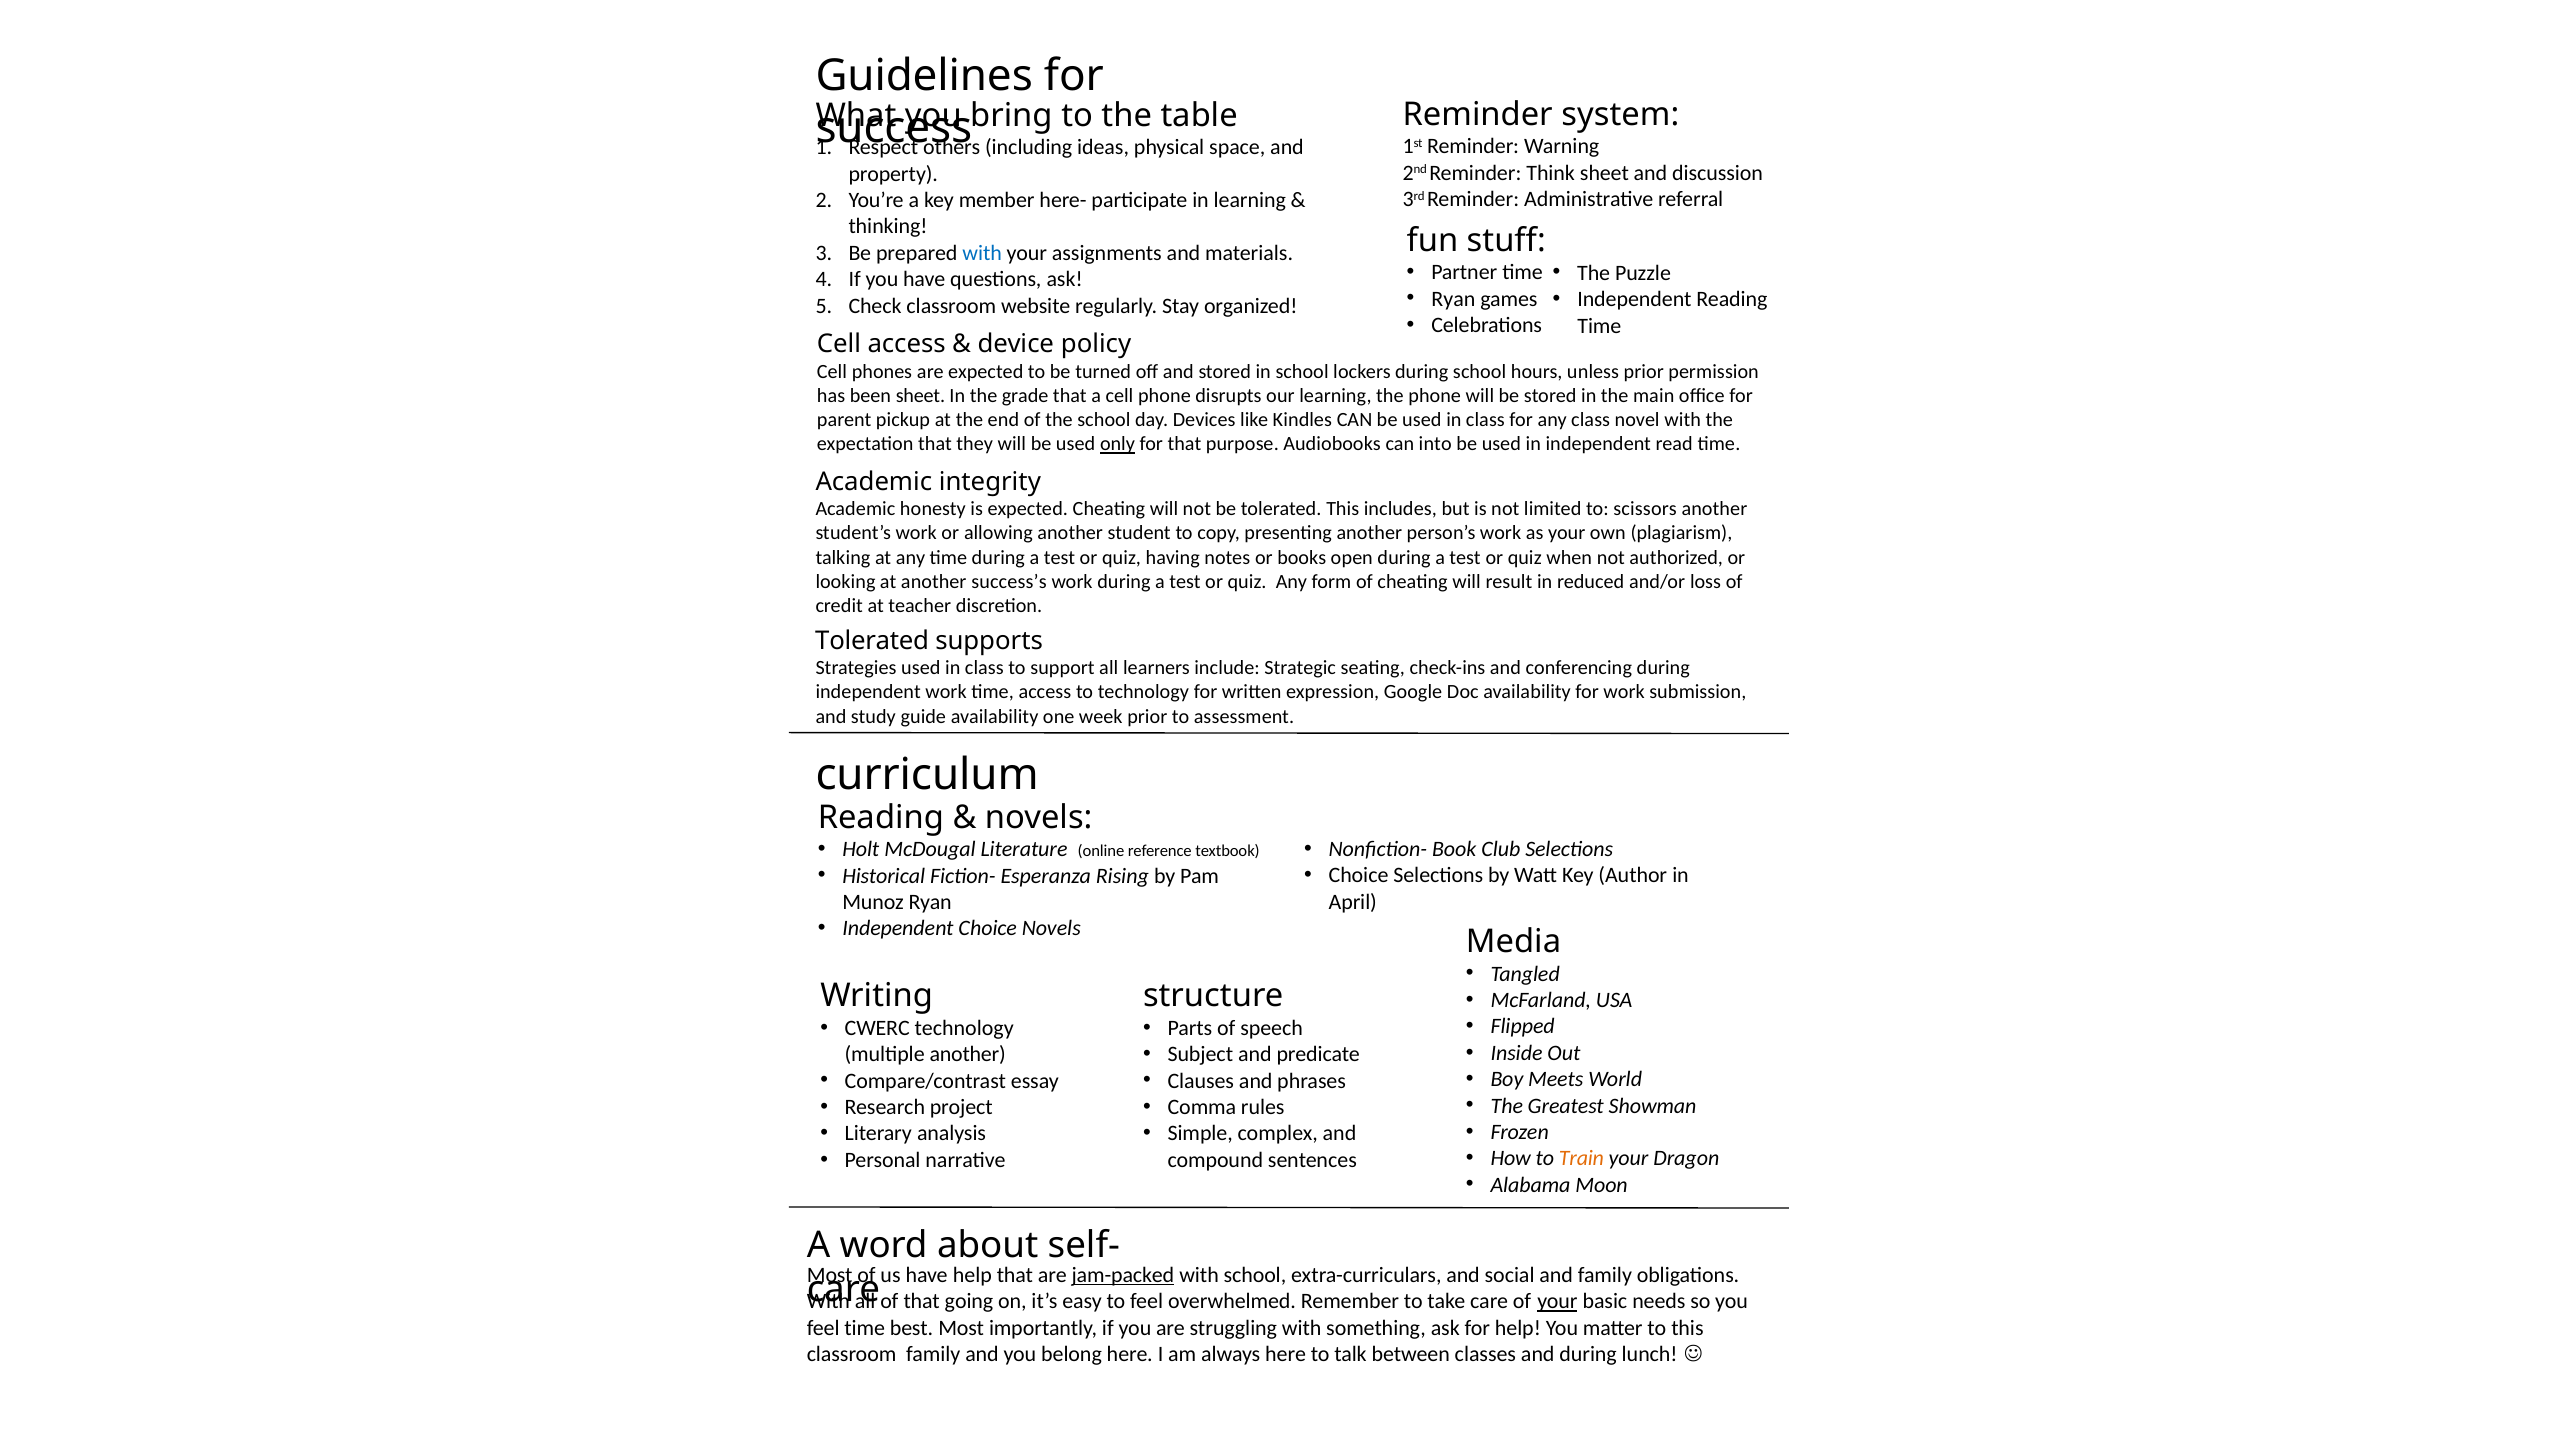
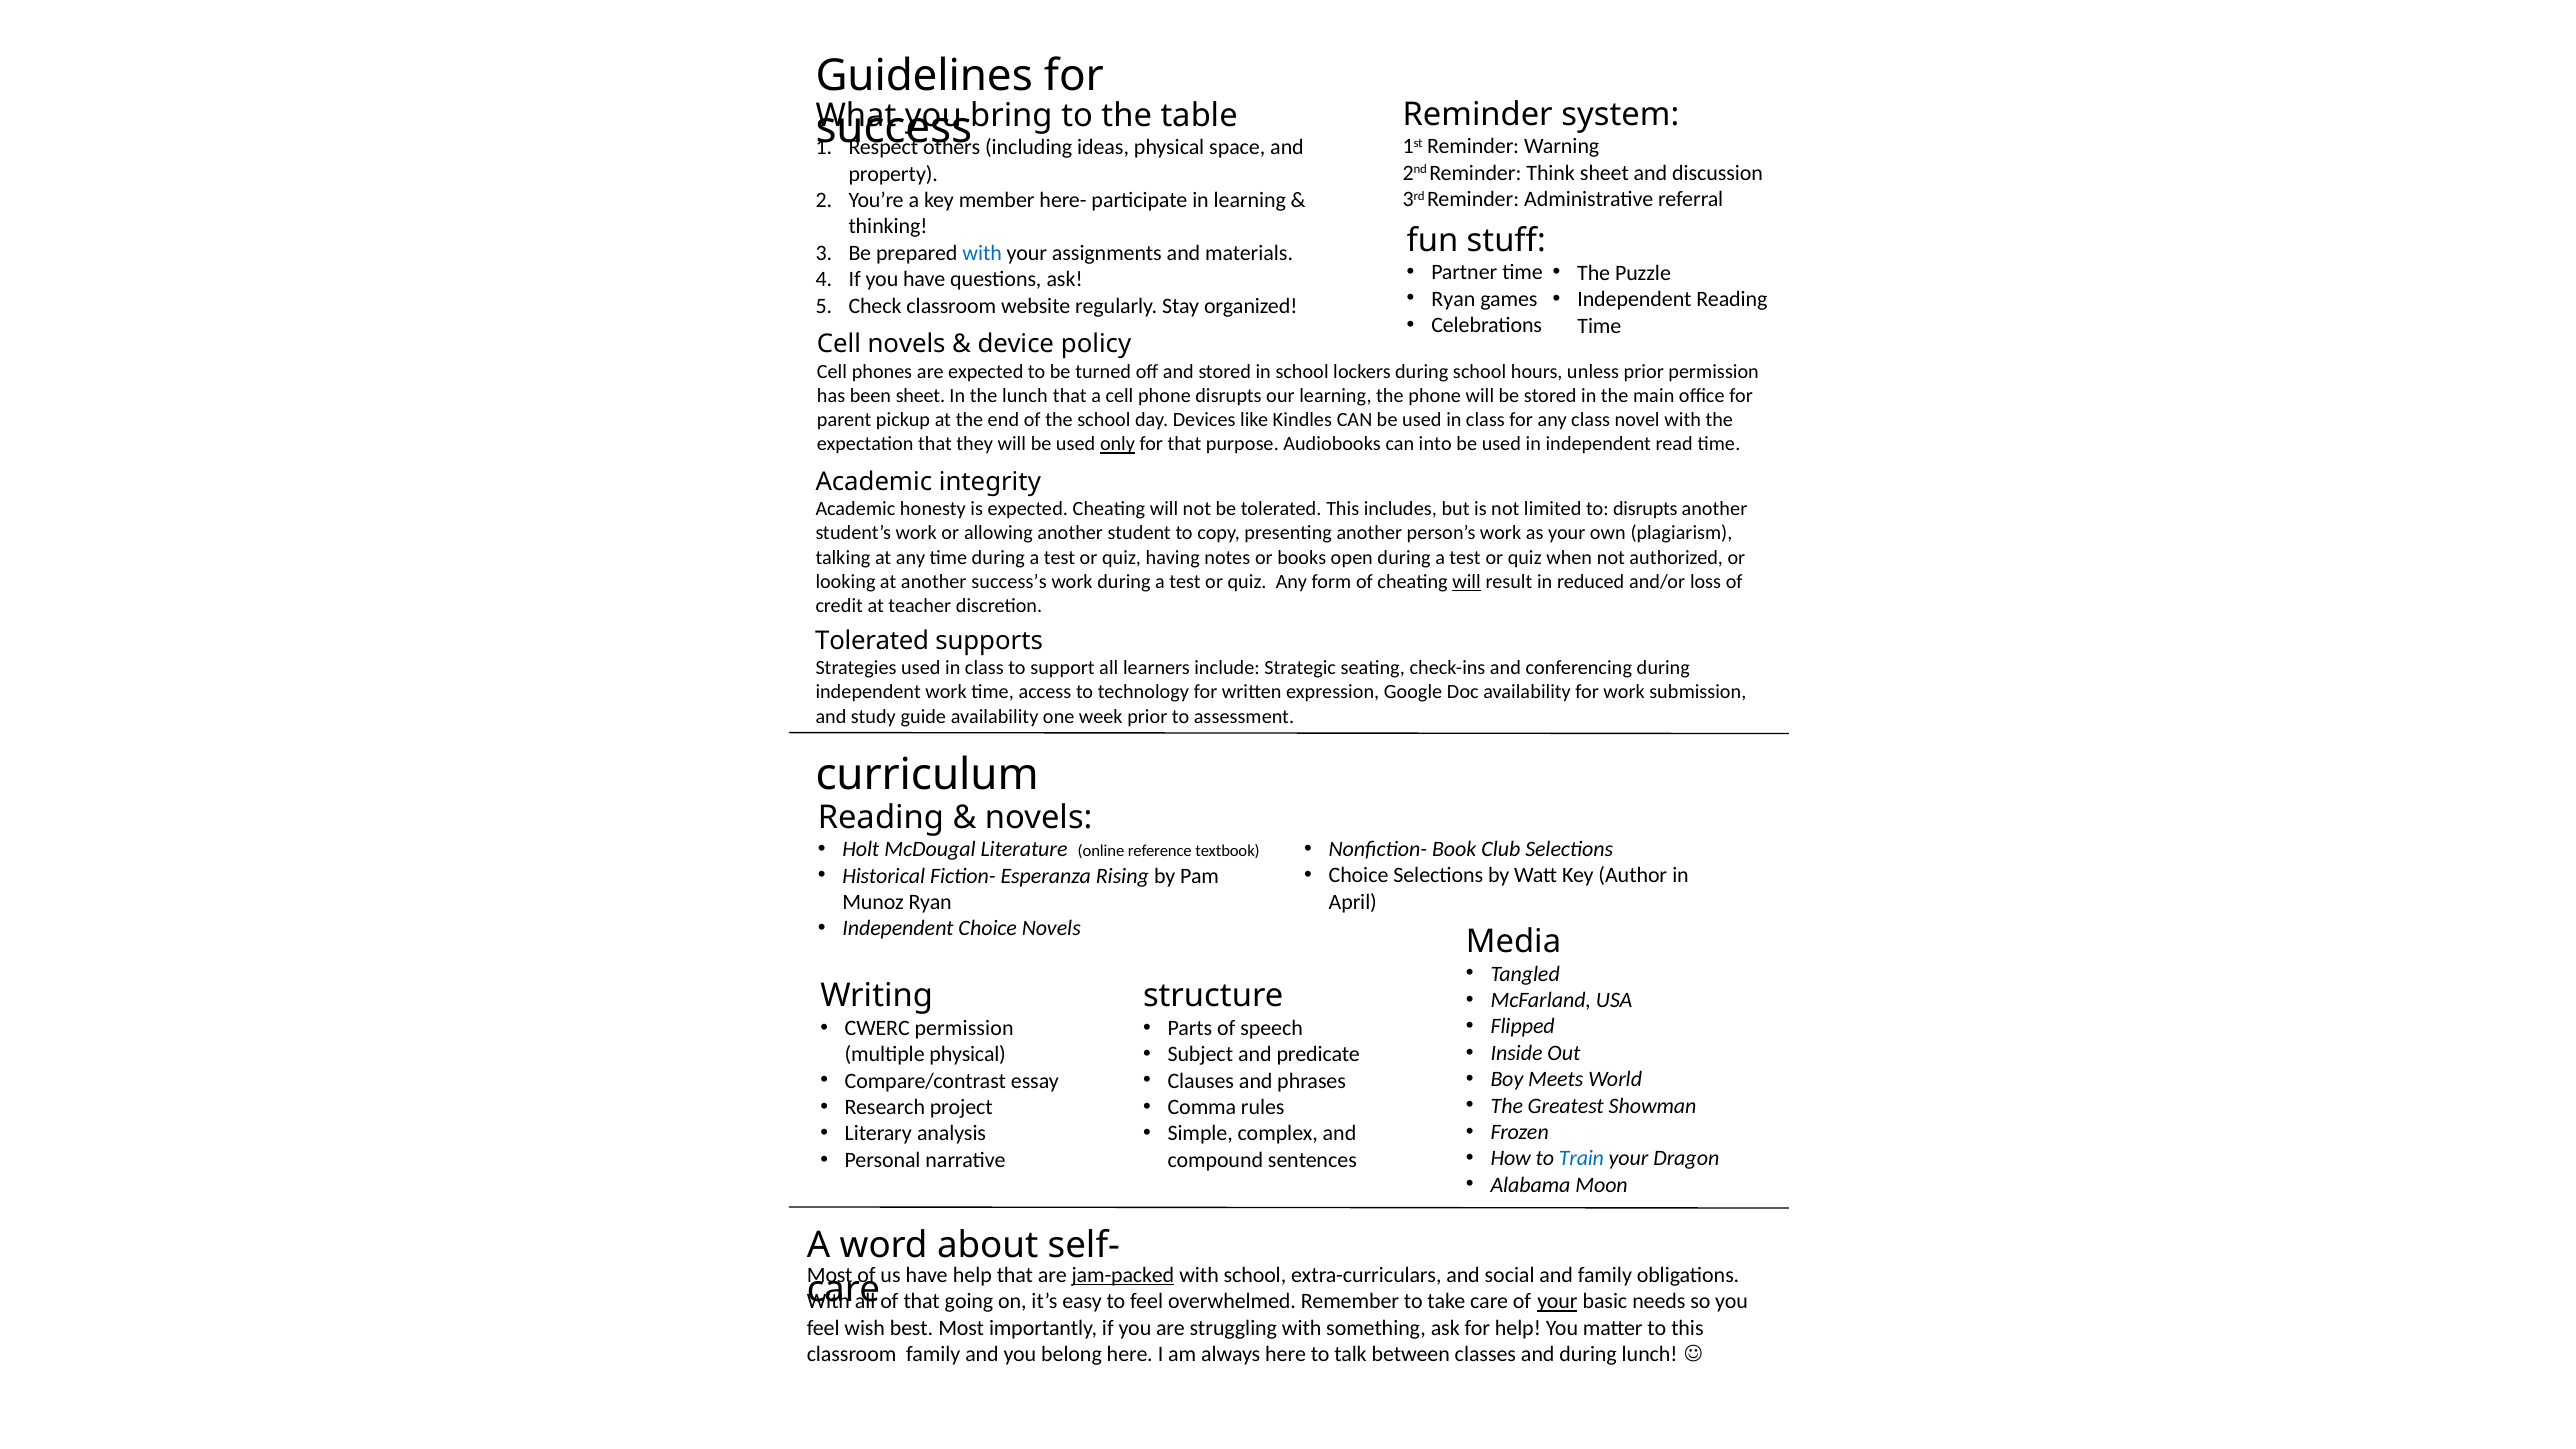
Cell access: access -> novels (907, 344)
the grade: grade -> lunch (1025, 396)
to scissors: scissors -> disrupts (1645, 509)
will underline: none -> present (1467, 582)
CWERC technology: technology -> permission (964, 1028)
multiple another: another -> physical (968, 1054)
Train colour: orange -> blue (1581, 1159)
feel time: time -> wish (865, 1328)
